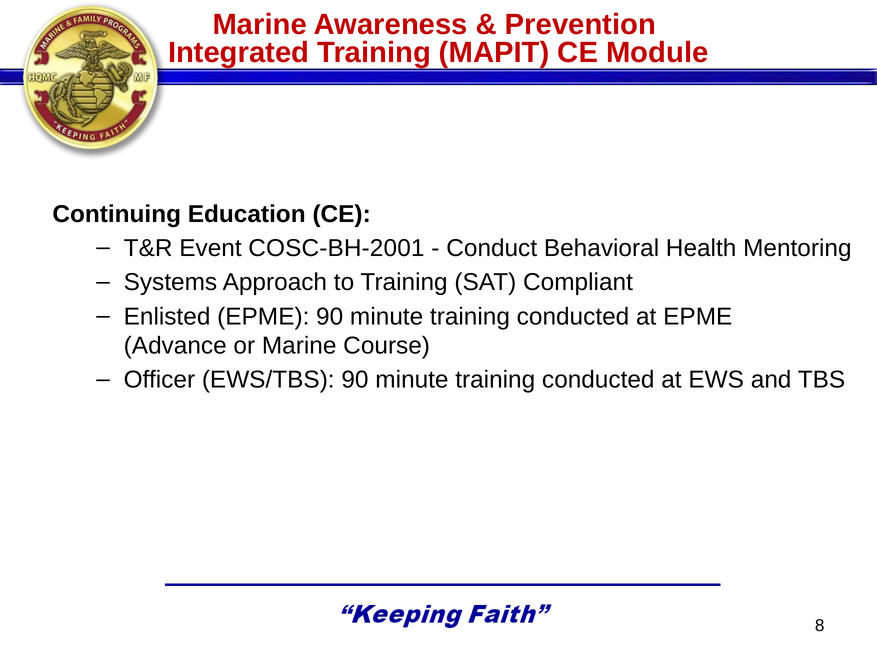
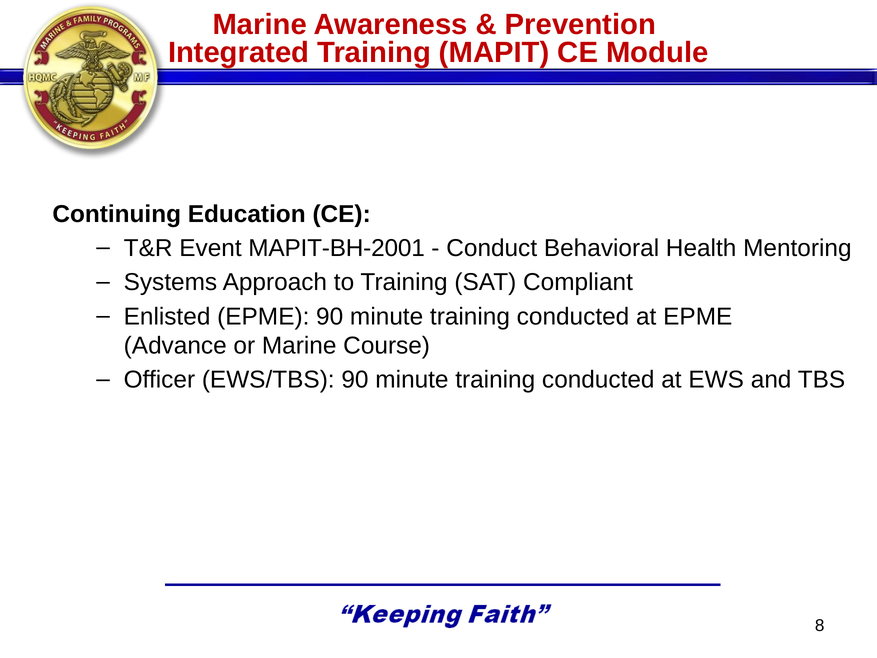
COSC-BH-2001: COSC-BH-2001 -> MAPIT-BH-2001 (337, 248)
